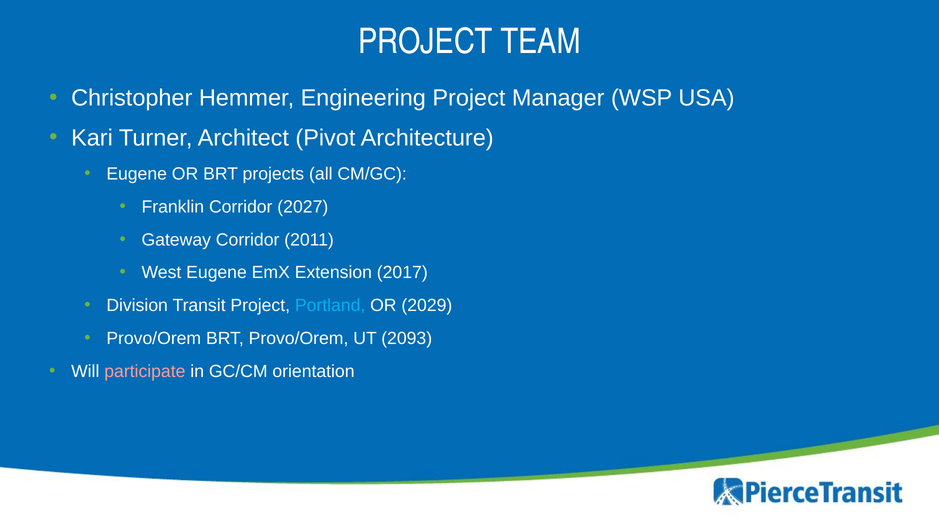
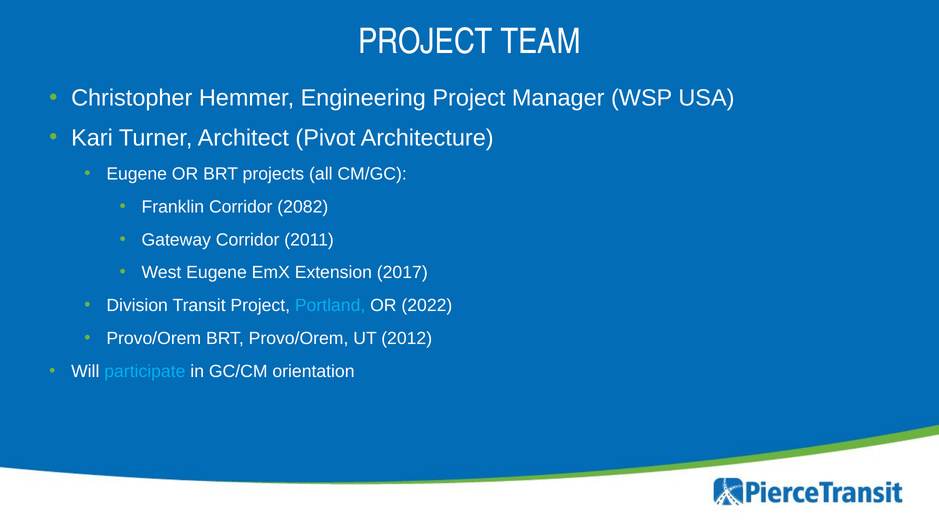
2027: 2027 -> 2082 (303, 207)
2029: 2029 -> 2022 (427, 306)
2093: 2093 -> 2012 (407, 338)
participate colour: pink -> light blue (145, 371)
